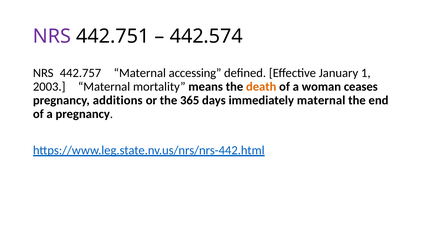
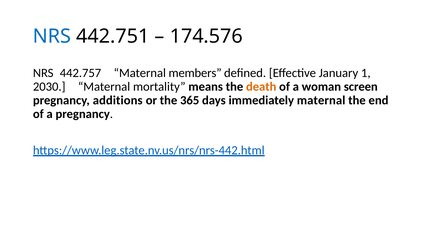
NRS colour: purple -> blue (52, 36)
442.574: 442.574 -> 174.576 (206, 36)
accessing: accessing -> members (195, 73)
2003: 2003 -> 2030 (49, 87)
ceases: ceases -> screen (361, 87)
